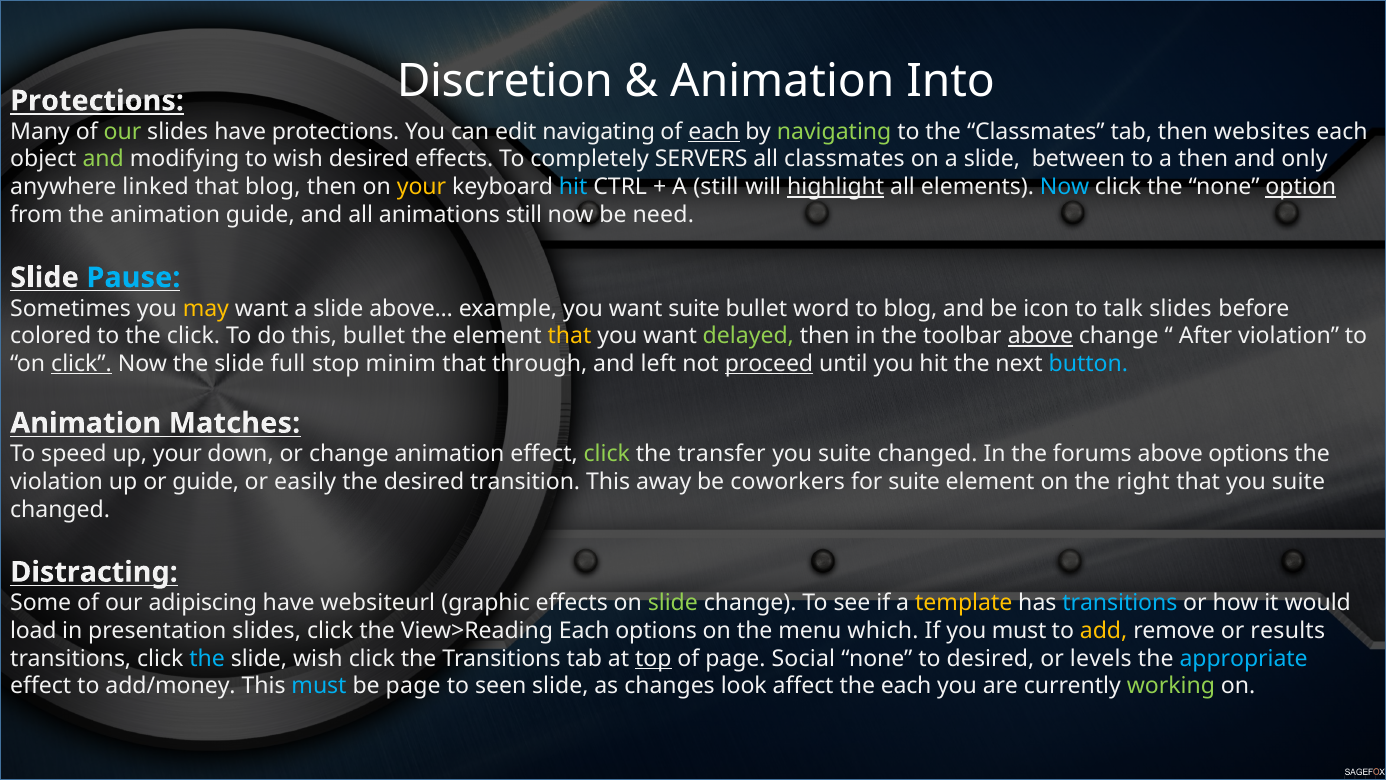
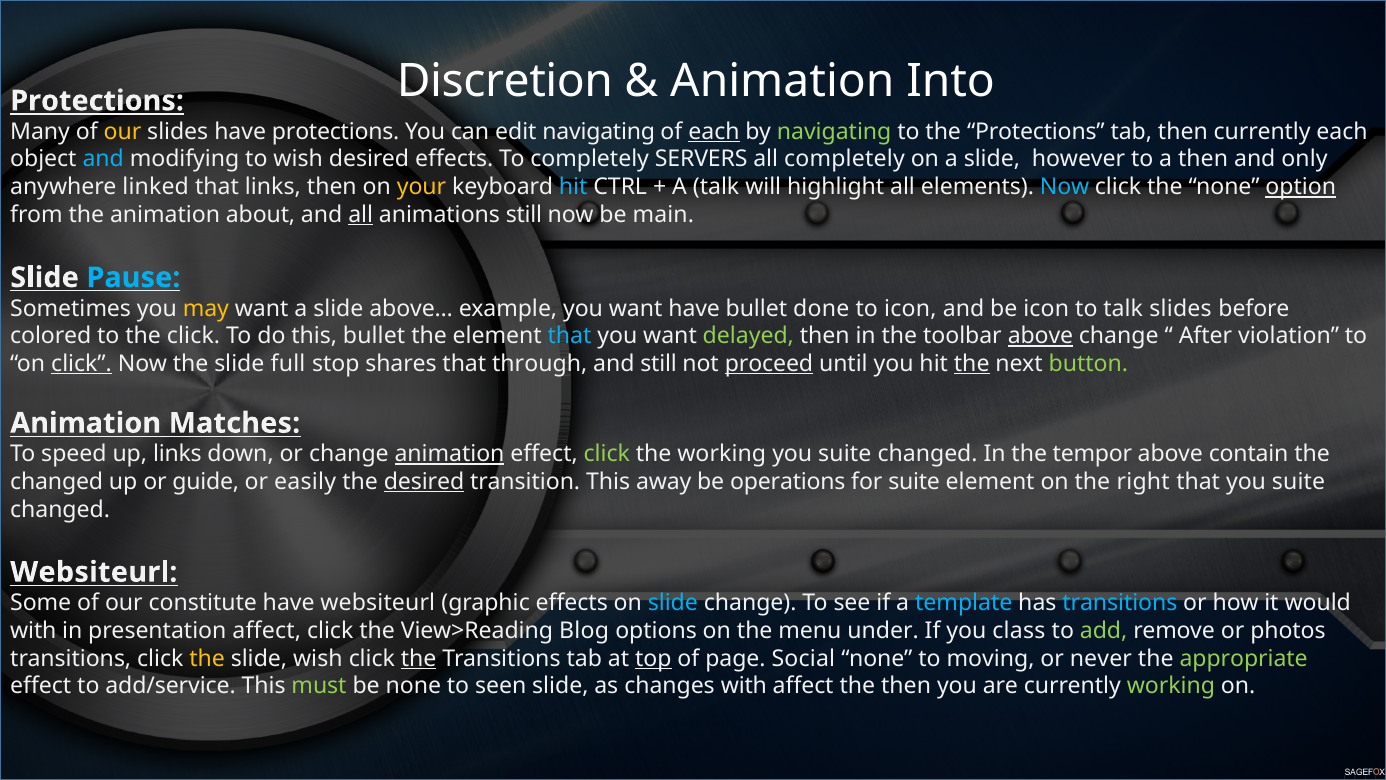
our colour: light green -> yellow (122, 132)
the Classmates: Classmates -> Protections (1036, 132)
then websites: websites -> currently (1262, 132)
and colour: light green -> light blue (103, 159)
all classmates: classmates -> completely (844, 159)
between: between -> however (1078, 159)
that blog: blog -> links (273, 187)
A still: still -> talk (716, 187)
highlight underline: present -> none (836, 187)
animation guide: guide -> about (261, 215)
all underline: none -> present (361, 215)
need: need -> main (663, 215)
want suite: suite -> have (694, 308)
word: word -> done (821, 308)
to blog: blog -> icon (910, 308)
that colour: yellow -> light blue (570, 336)
minim: minim -> shares (401, 364)
and left: left -> still (659, 364)
the underline: none -> present (972, 364)
button colour: light blue -> light green (1088, 364)
up your: your -> links (177, 454)
animation underline: none -> present (450, 454)
the transfer: transfer -> working (722, 454)
forums: forums -> tempor (1092, 454)
above options: options -> contain (1249, 454)
violation: violation -> changed (57, 481)
desired underline: none -> present (424, 481)
coworkers: coworkers -> operations (788, 481)
Distracting: Distracting -> Websiteurl (94, 572)
adipiscing: adipiscing -> constitute (203, 603)
slide colour: light green -> light blue (673, 603)
template colour: yellow -> light blue (964, 603)
load: load -> with (33, 630)
presentation slides: slides -> affect (267, 630)
View>Reading Each: Each -> Blog (584, 630)
which: which -> under (883, 630)
you must: must -> class (1019, 630)
add colour: yellow -> light green (1104, 630)
results: results -> photos (1288, 630)
the colour: light blue -> yellow (207, 658)
the underline: none -> present (419, 658)
to desired: desired -> moving (991, 658)
levels: levels -> never (1101, 658)
appropriate colour: light blue -> light green (1244, 658)
add/money: add/money -> add/service (171, 686)
must colour: light blue -> light green (319, 686)
be page: page -> none (413, 686)
changes look: look -> with (744, 686)
the each: each -> then (906, 686)
